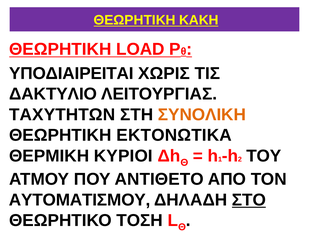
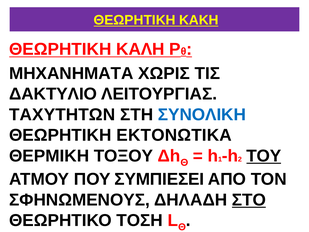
LOAD: LOAD -> ΚΑΛΗ (140, 49)
ΥΠΟΔΙΑΙΡΕΙΤΑΙ: ΥΠΟΔΙΑΙΡΕΙΤΑΙ -> ΜΗΧΑΝΗΜΑΤΑ (71, 73)
ΣΥΝΟΛΙΚΗ colour: orange -> blue (202, 114)
ΚΥΡΙΟΙ: ΚΥΡΙΟΙ -> ΤΟΞΟΥ (123, 156)
ΤΟΥ underline: none -> present (264, 156)
ΑΝΤΙΘΕΤΟ: ΑΝΤΙΘΕΤΟ -> ΣΥΜΠΙΕΣΕΙ (159, 179)
ΑΥΤΟΜΑΤΙΣΜΟΥ: ΑΥΤΟΜΑΤΙΣΜΟΥ -> ΣΦΗΝΩΜΕΝΟΥΣ (80, 200)
